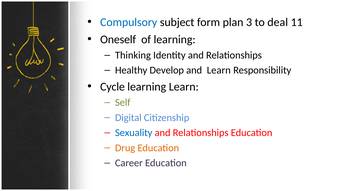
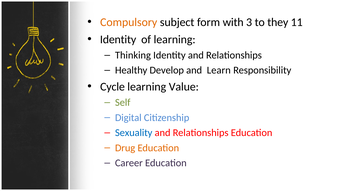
Compulsory colour: blue -> orange (129, 22)
plan: plan -> with (233, 22)
deal: deal -> they (278, 22)
Oneself: Oneself -> Identity (118, 39)
learning Learn: Learn -> Value (184, 87)
